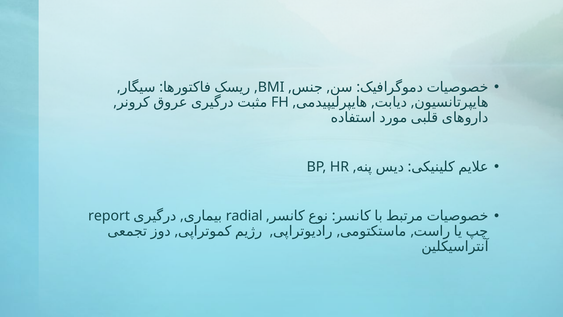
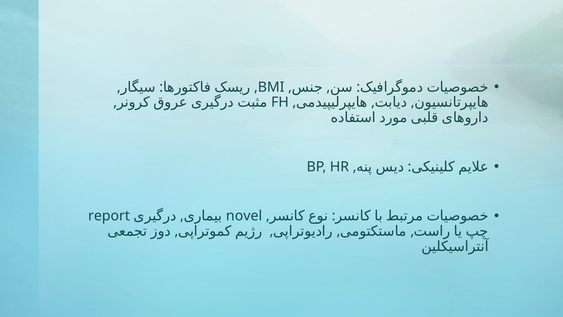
radial: radial -> novel (244, 216)
